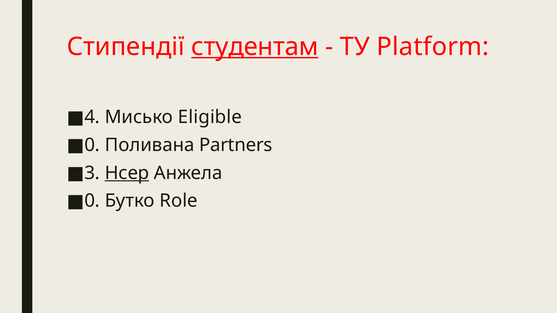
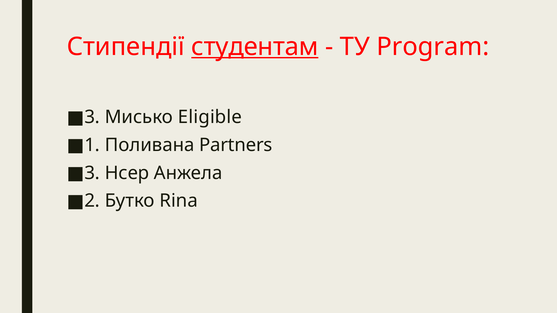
Platform: Platform -> Program (433, 47)
4: 4 -> 3 (92, 117)
0: 0 -> 1 (92, 145)
Нсер underline: present -> none (127, 173)
0: 0 -> 2 (92, 201)
Role: Role -> Rina (179, 201)
